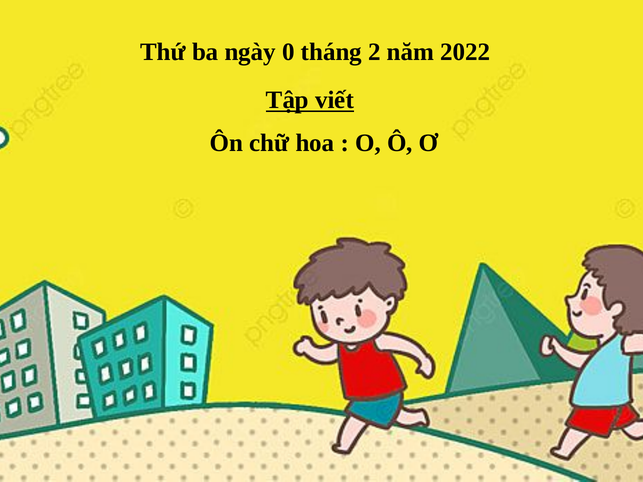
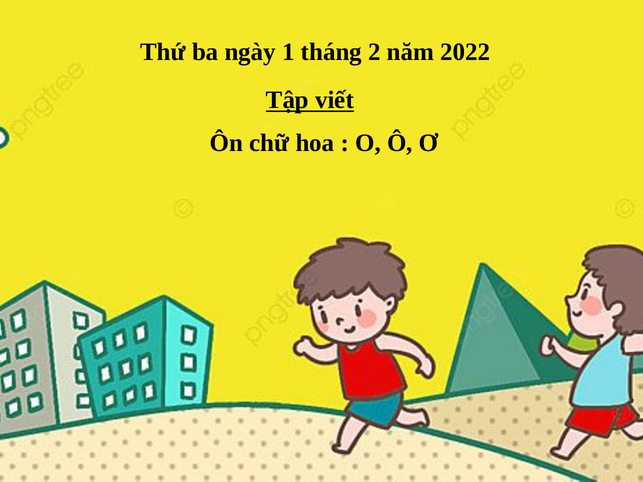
0: 0 -> 1 (288, 52)
